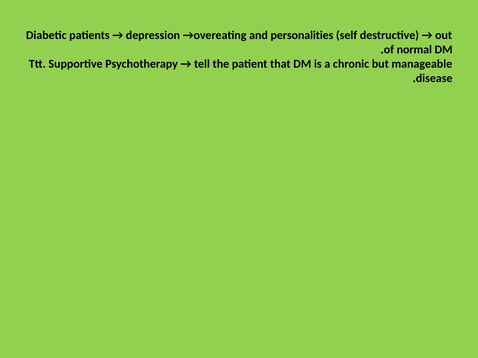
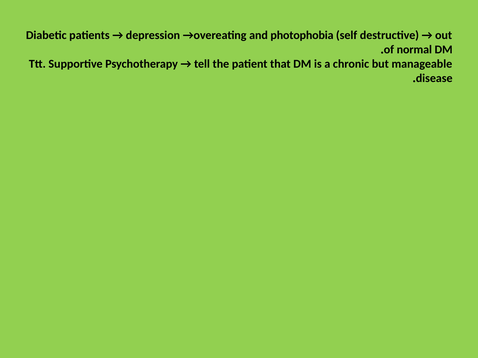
personalities: personalities -> photophobia (302, 35)
